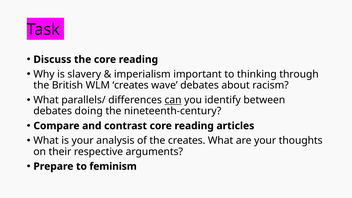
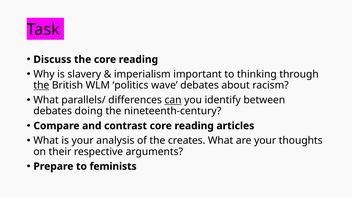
the underline: none -> present (41, 85)
WLM creates: creates -> politics (130, 85)
feminism: feminism -> feminists (113, 166)
